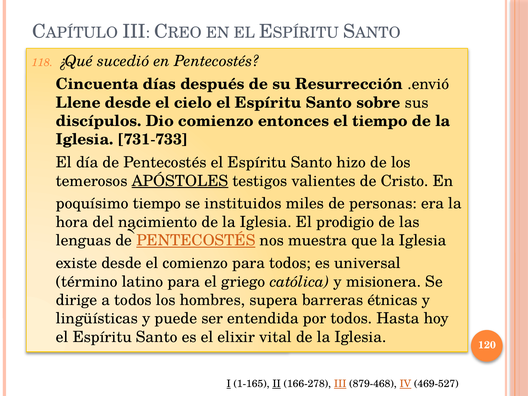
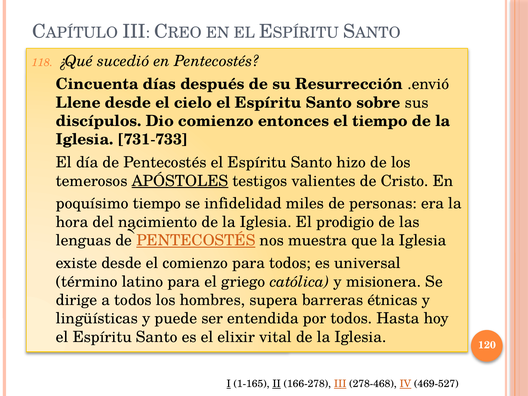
instituidos: instituidos -> infidelidad (243, 204)
879-468: 879-468 -> 278-468 (373, 384)
